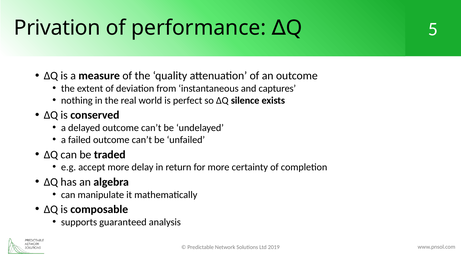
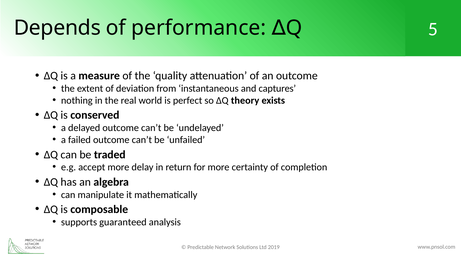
Privation: Privation -> Depends (57, 28)
silence: silence -> theory (245, 101)
